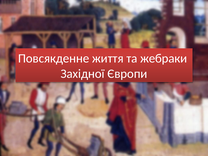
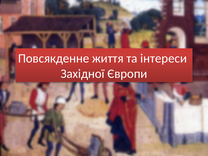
жебраки: жебраки -> інтереси (164, 58)
